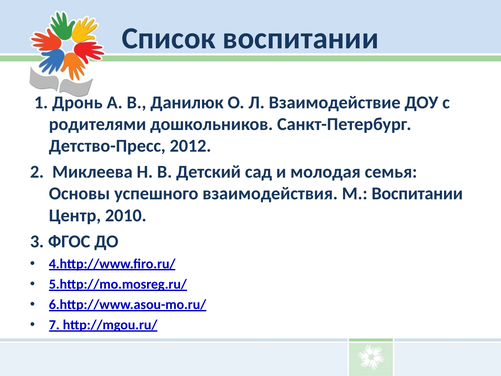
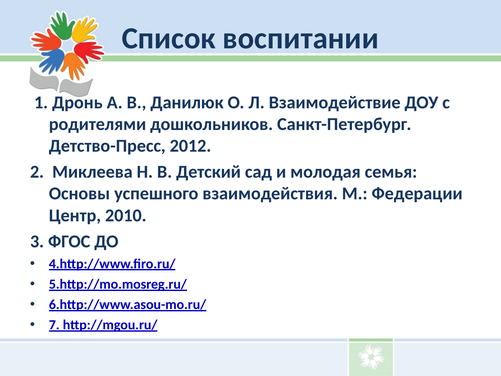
М Воспитании: Воспитании -> Федерации (417, 194)
